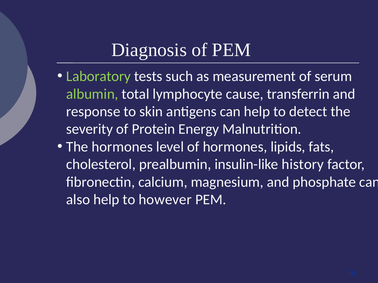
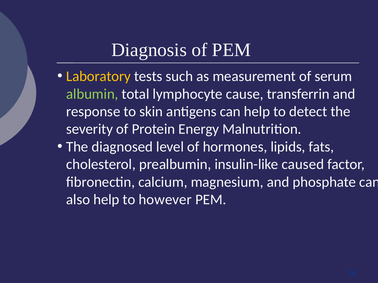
Laboratory colour: light green -> yellow (99, 76)
The hormones: hormones -> diagnosed (122, 147)
history: history -> caused (303, 165)
